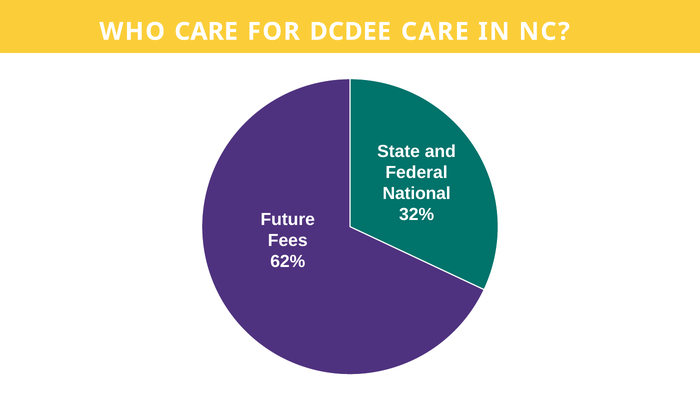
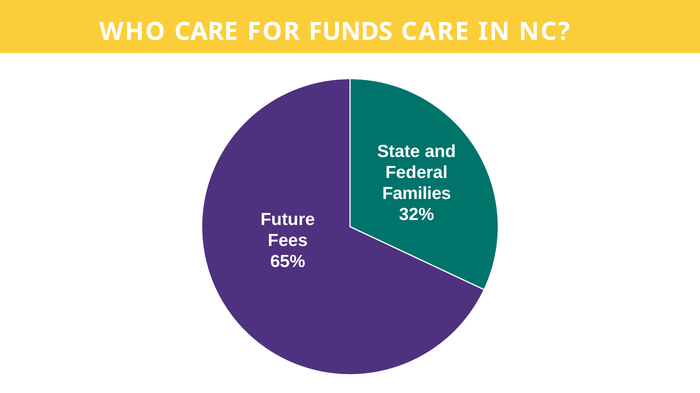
DCDEE: DCDEE -> FUNDS (351, 32)
National: National -> Families (417, 194)
62%: 62% -> 65% (288, 262)
